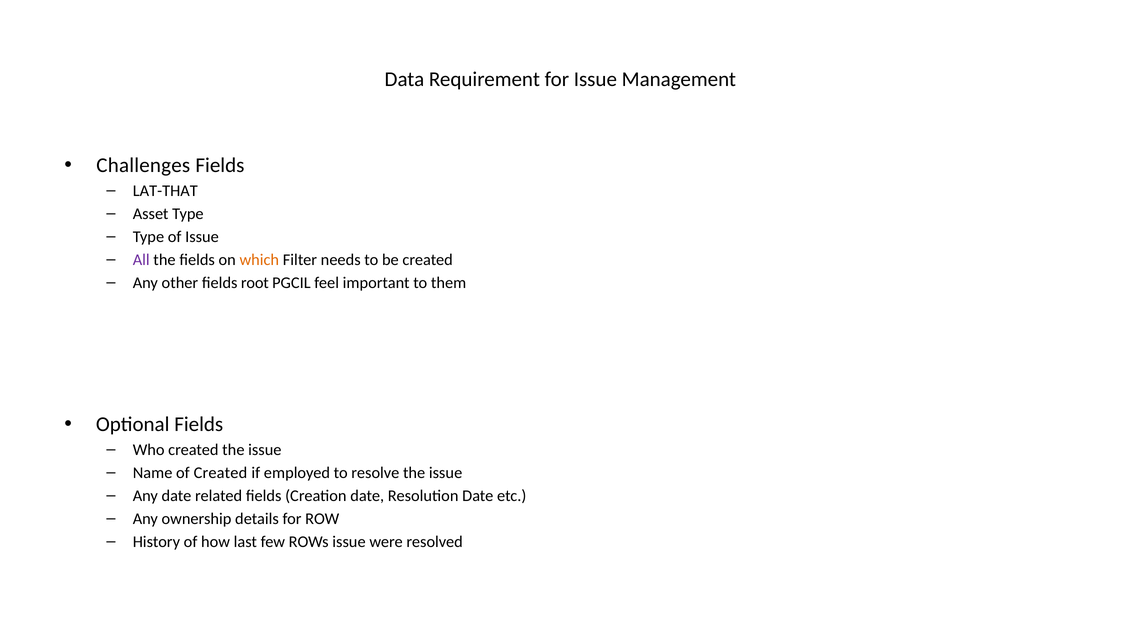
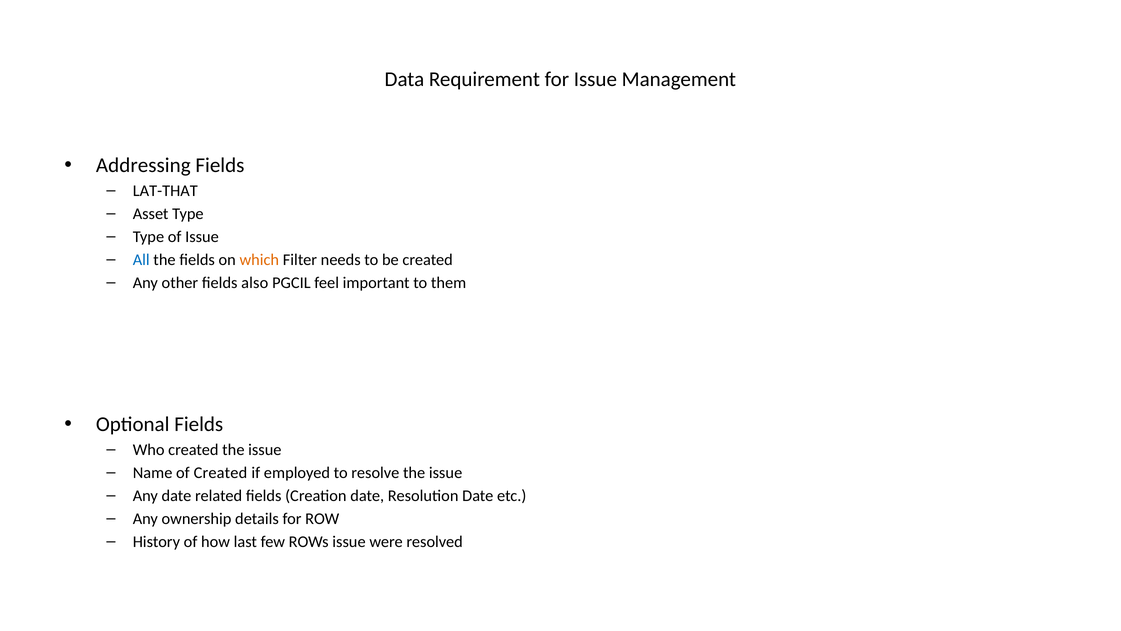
Challenges: Challenges -> Addressing (143, 165)
All colour: purple -> blue (141, 260)
root: root -> also (255, 283)
